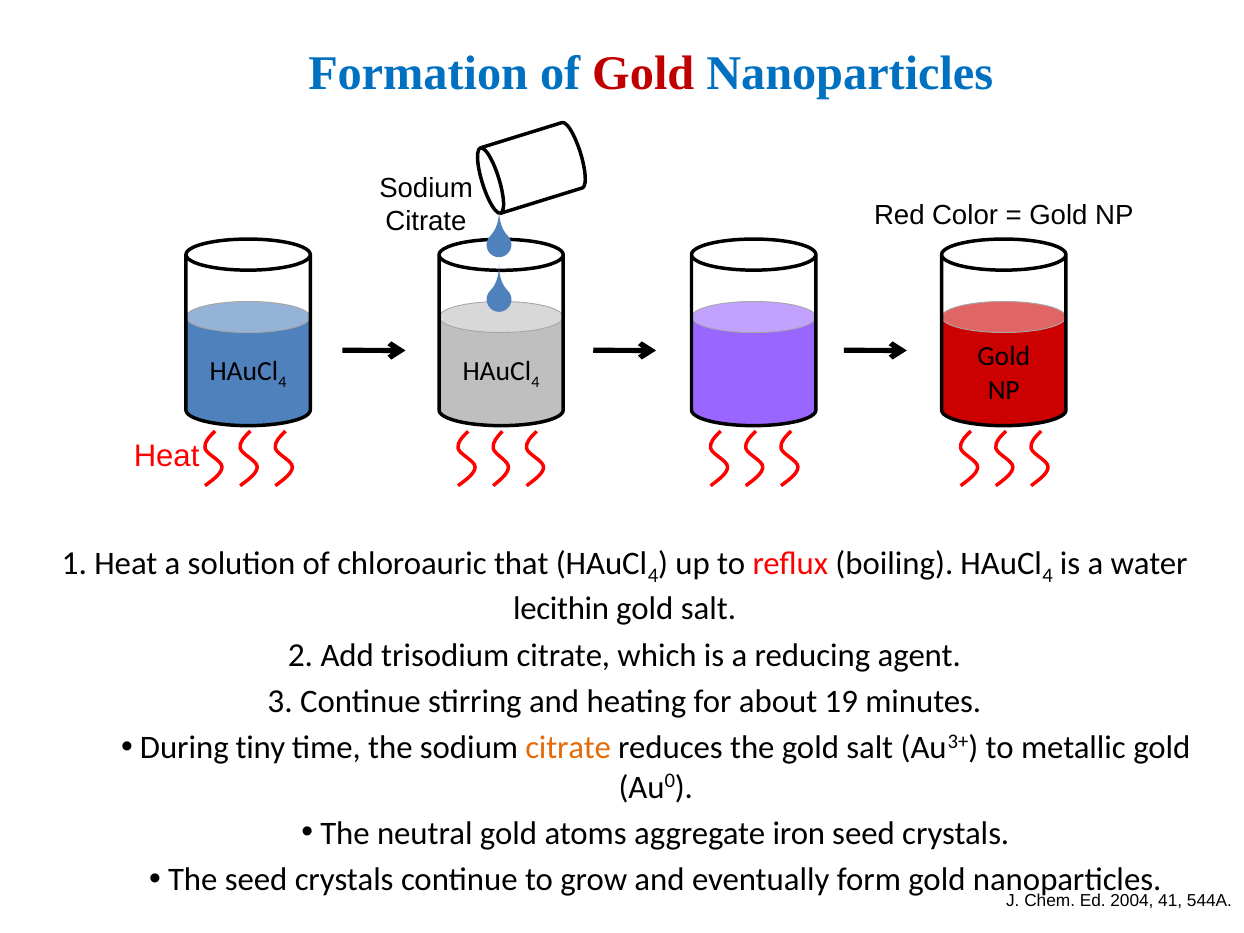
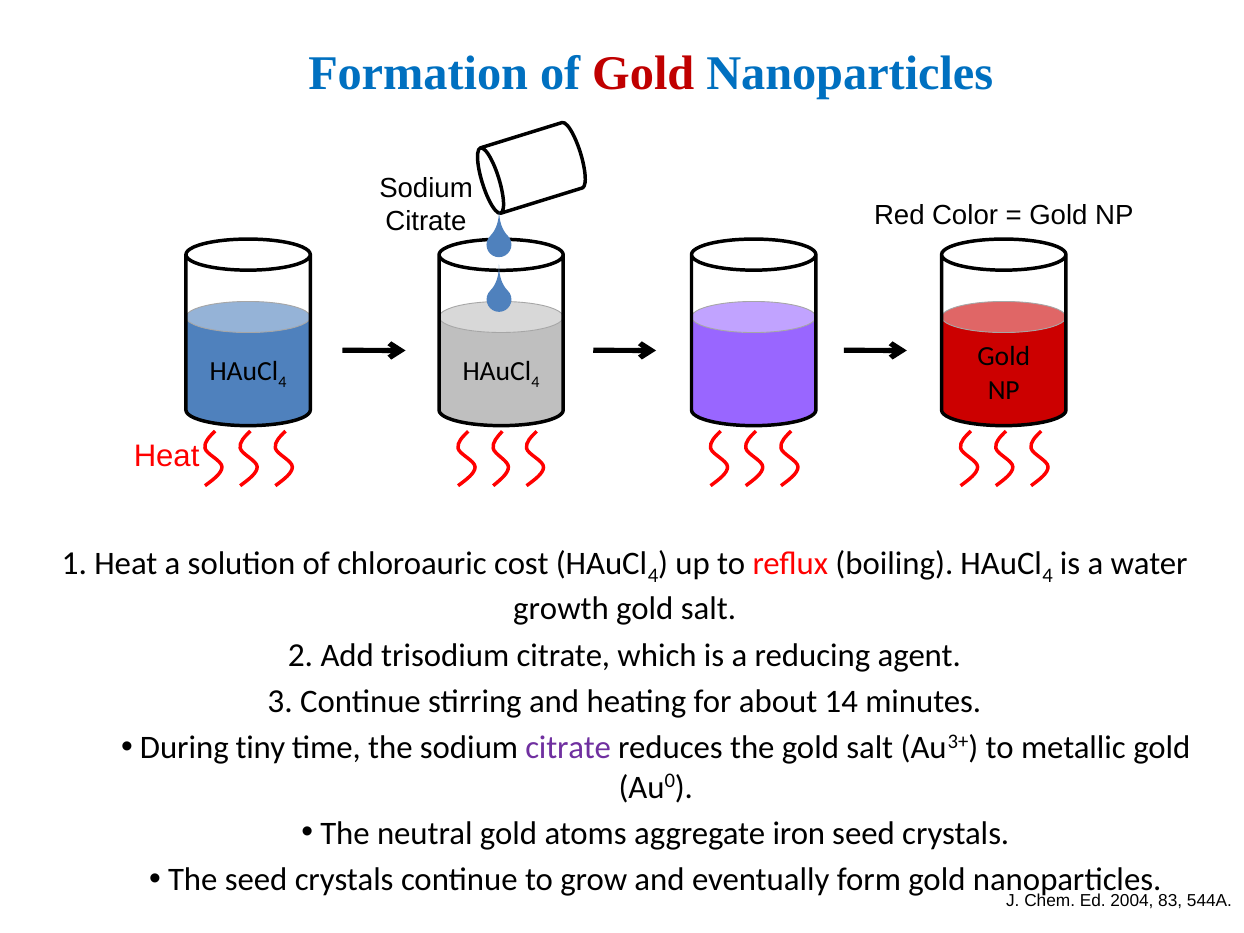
that: that -> cost (521, 563)
lecithin: lecithin -> growth (561, 609)
19: 19 -> 14 (841, 702)
citrate colour: orange -> purple (568, 748)
41: 41 -> 83 (1170, 901)
